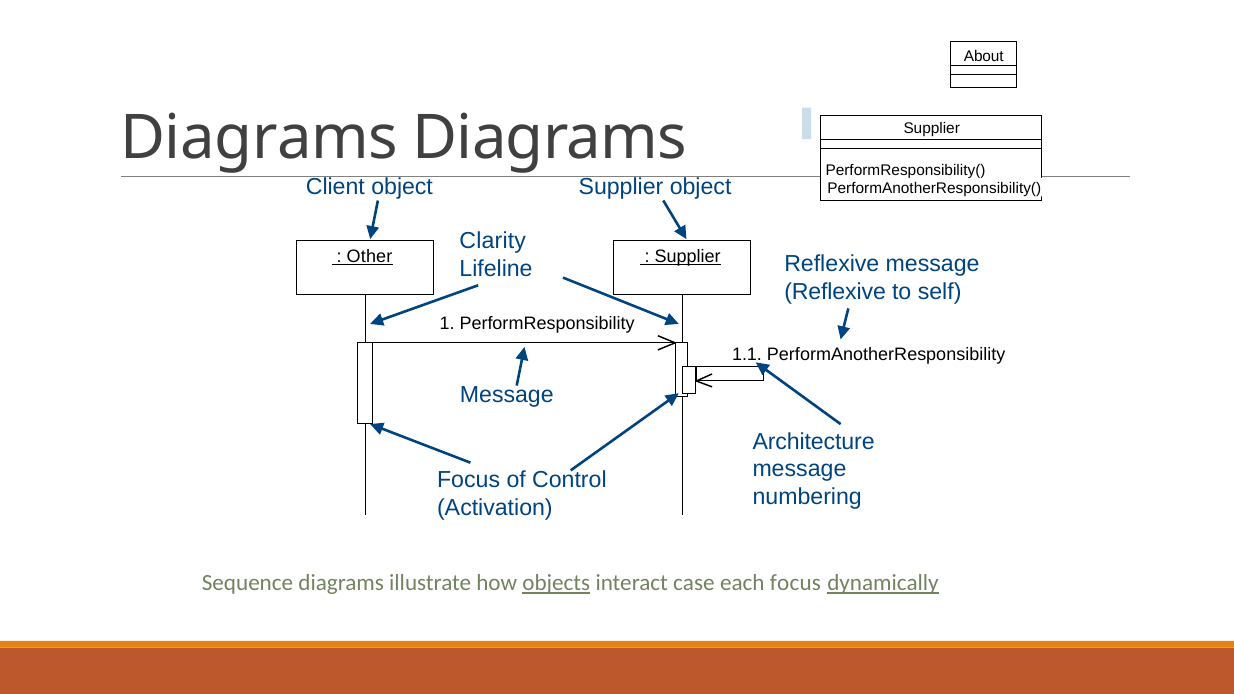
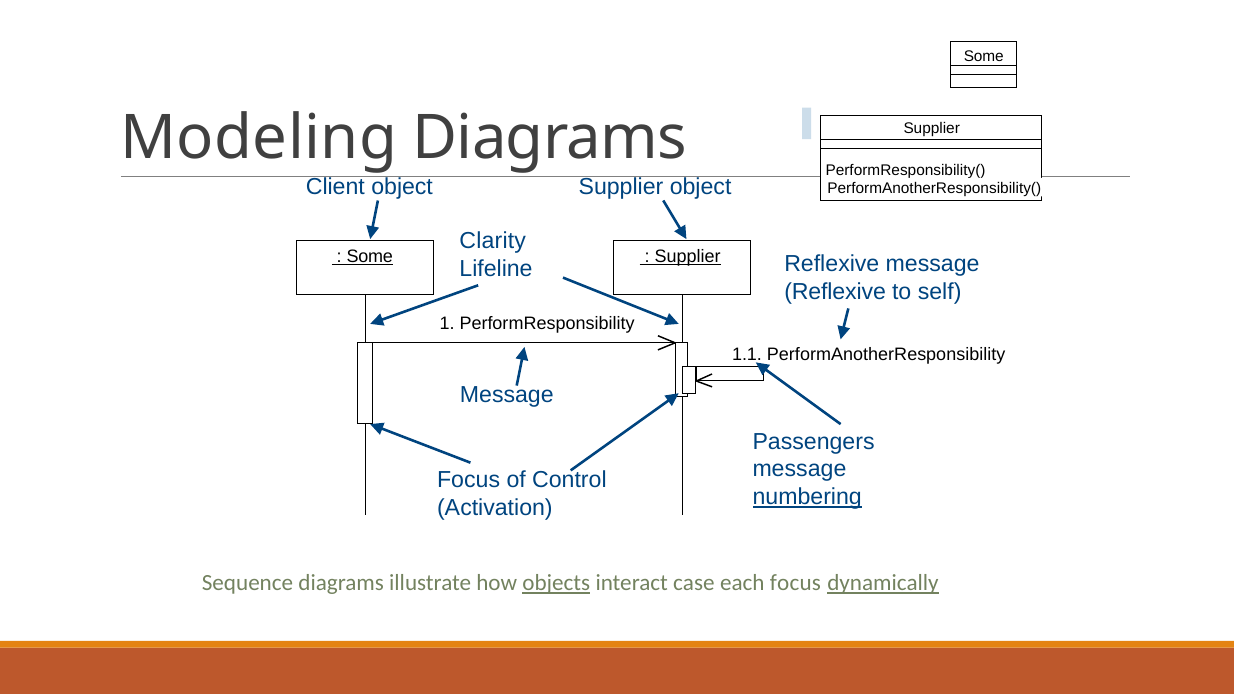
About: About -> Some (984, 57)
Diagrams: Diagrams -> Modeling (259, 138)
Other: Other -> Some (370, 257)
Architecture: Architecture -> Passengers (814, 441)
numbering underline: none -> present (807, 497)
